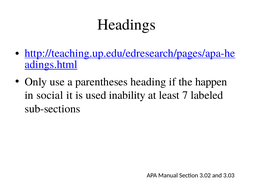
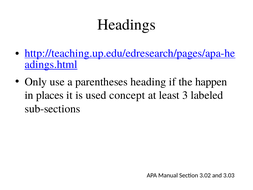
social: social -> places (50, 95)
inability: inability -> concept (127, 95)
7: 7 -> 3 (185, 95)
